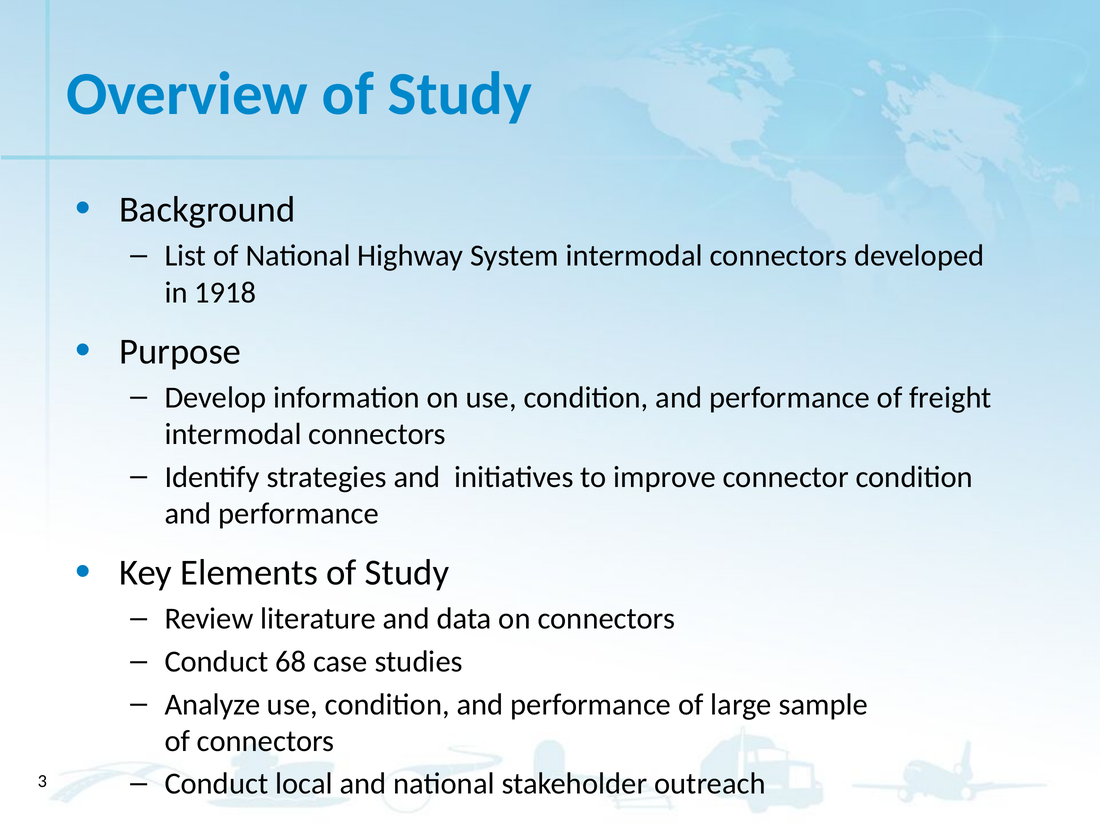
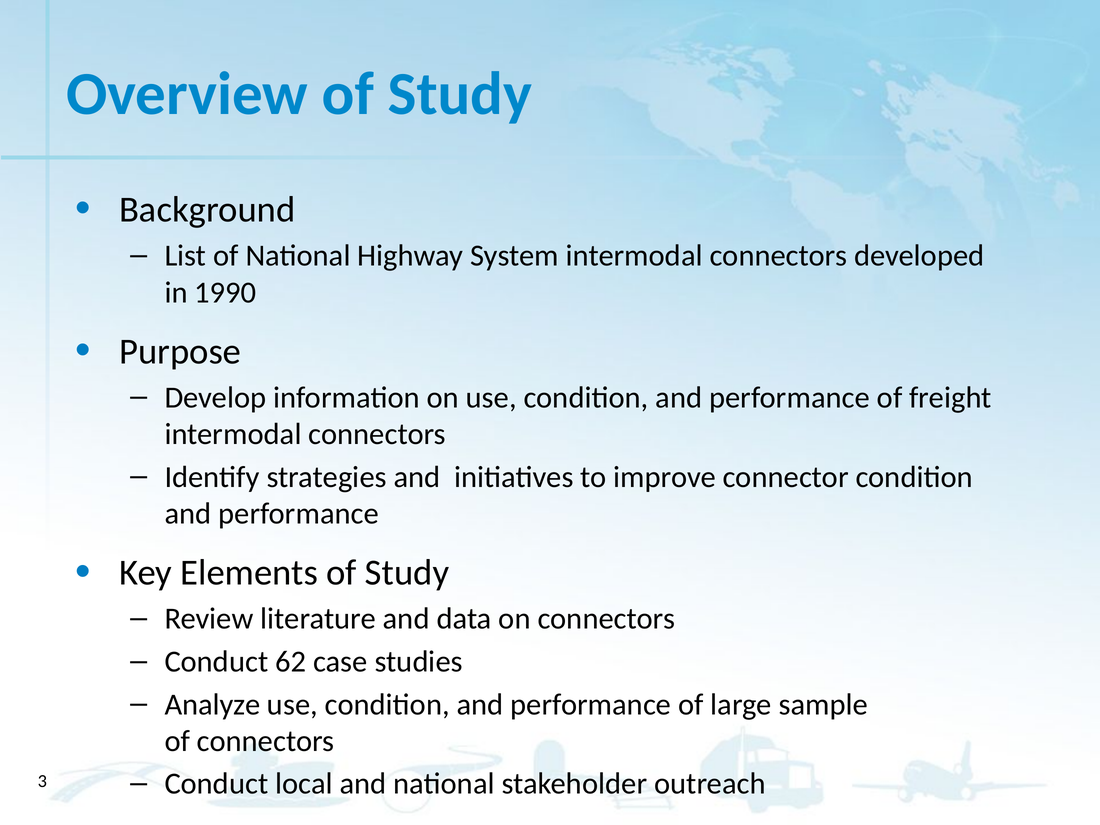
1918: 1918 -> 1990 (225, 292)
68: 68 -> 62 (291, 662)
